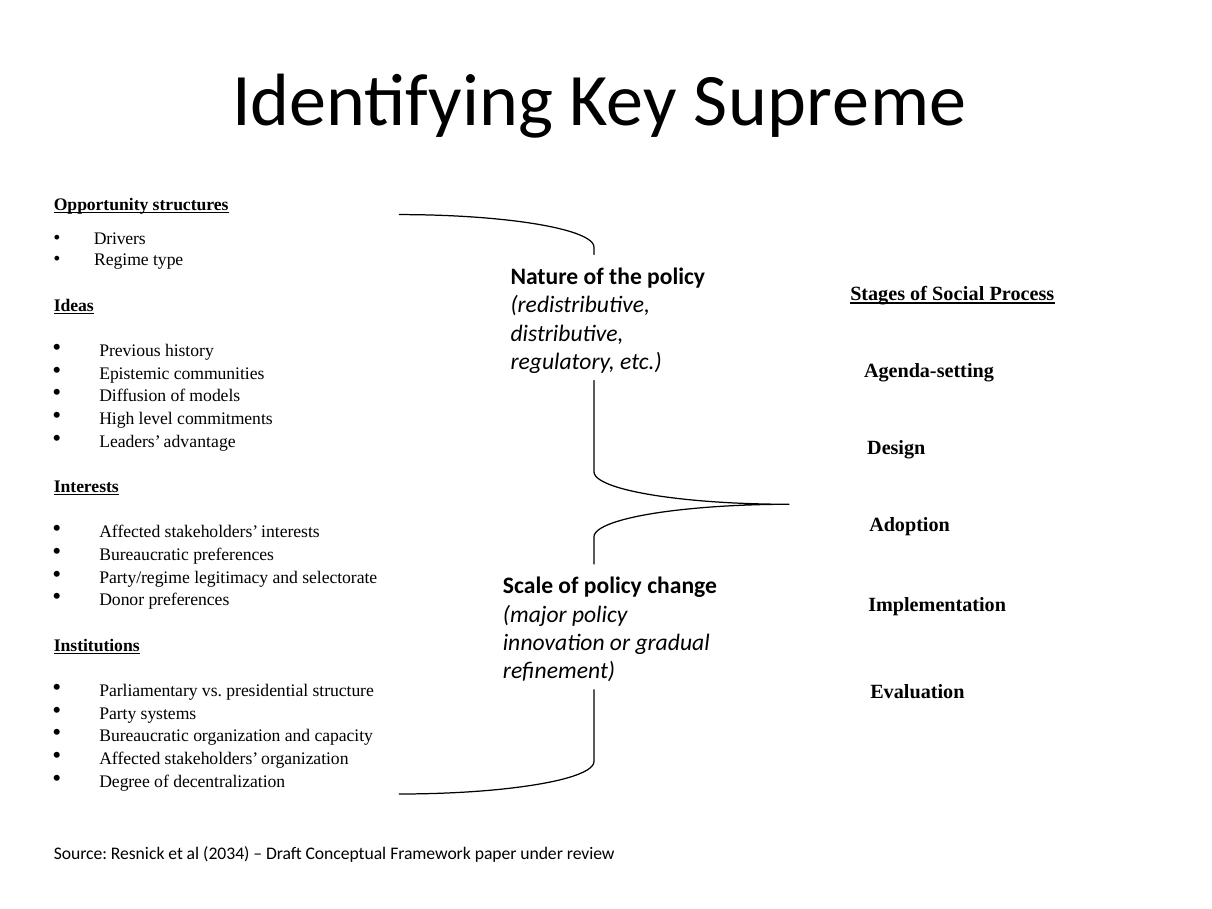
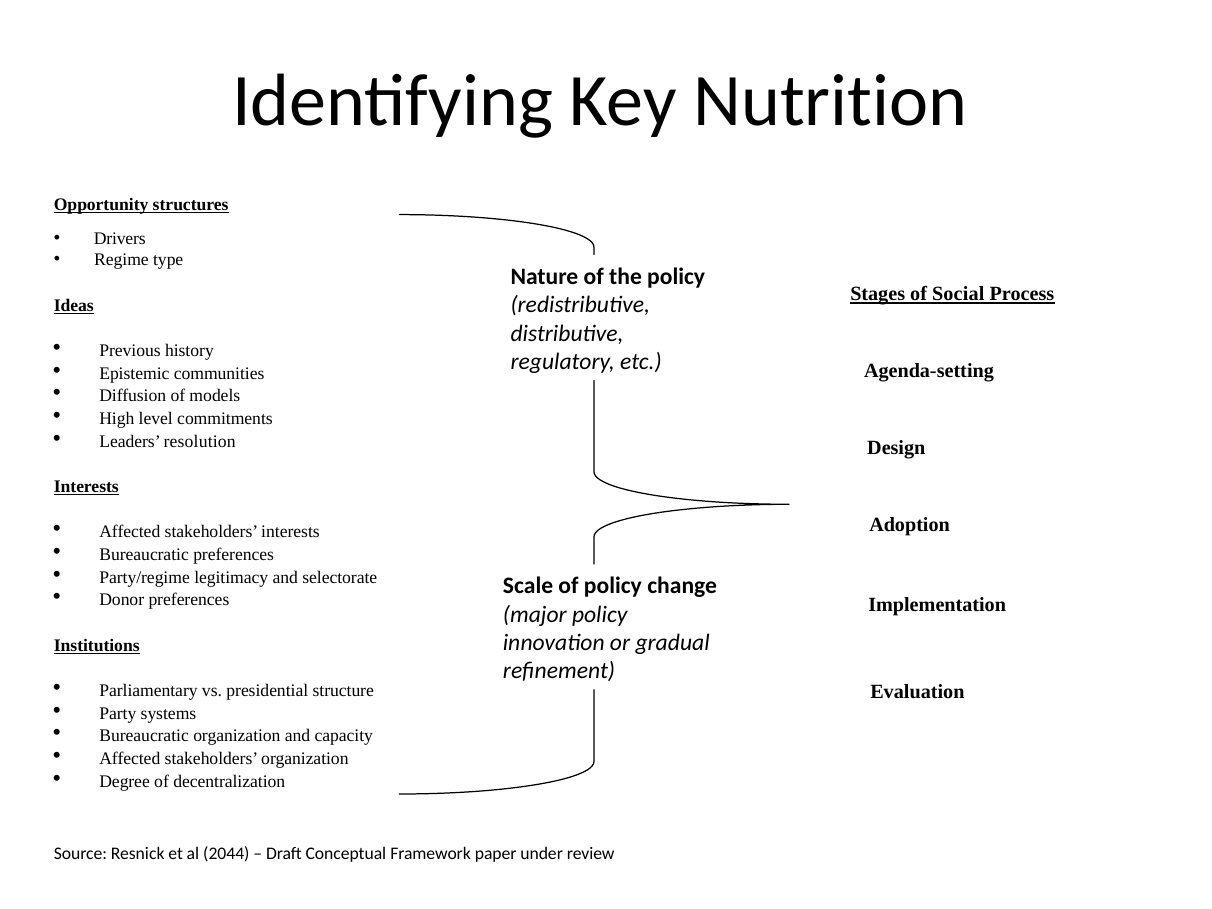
Supreme: Supreme -> Nutrition (830, 101)
advantage: advantage -> resolution (200, 441)
2034: 2034 -> 2044 (226, 854)
